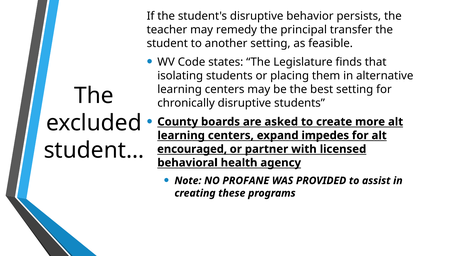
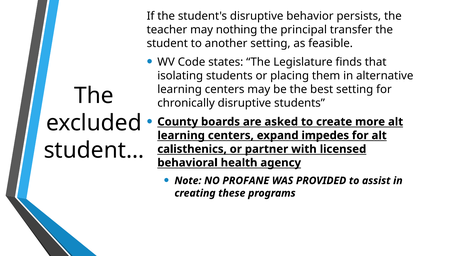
remedy: remedy -> nothing (237, 30)
encouraged: encouraged -> calisthenics (192, 149)
